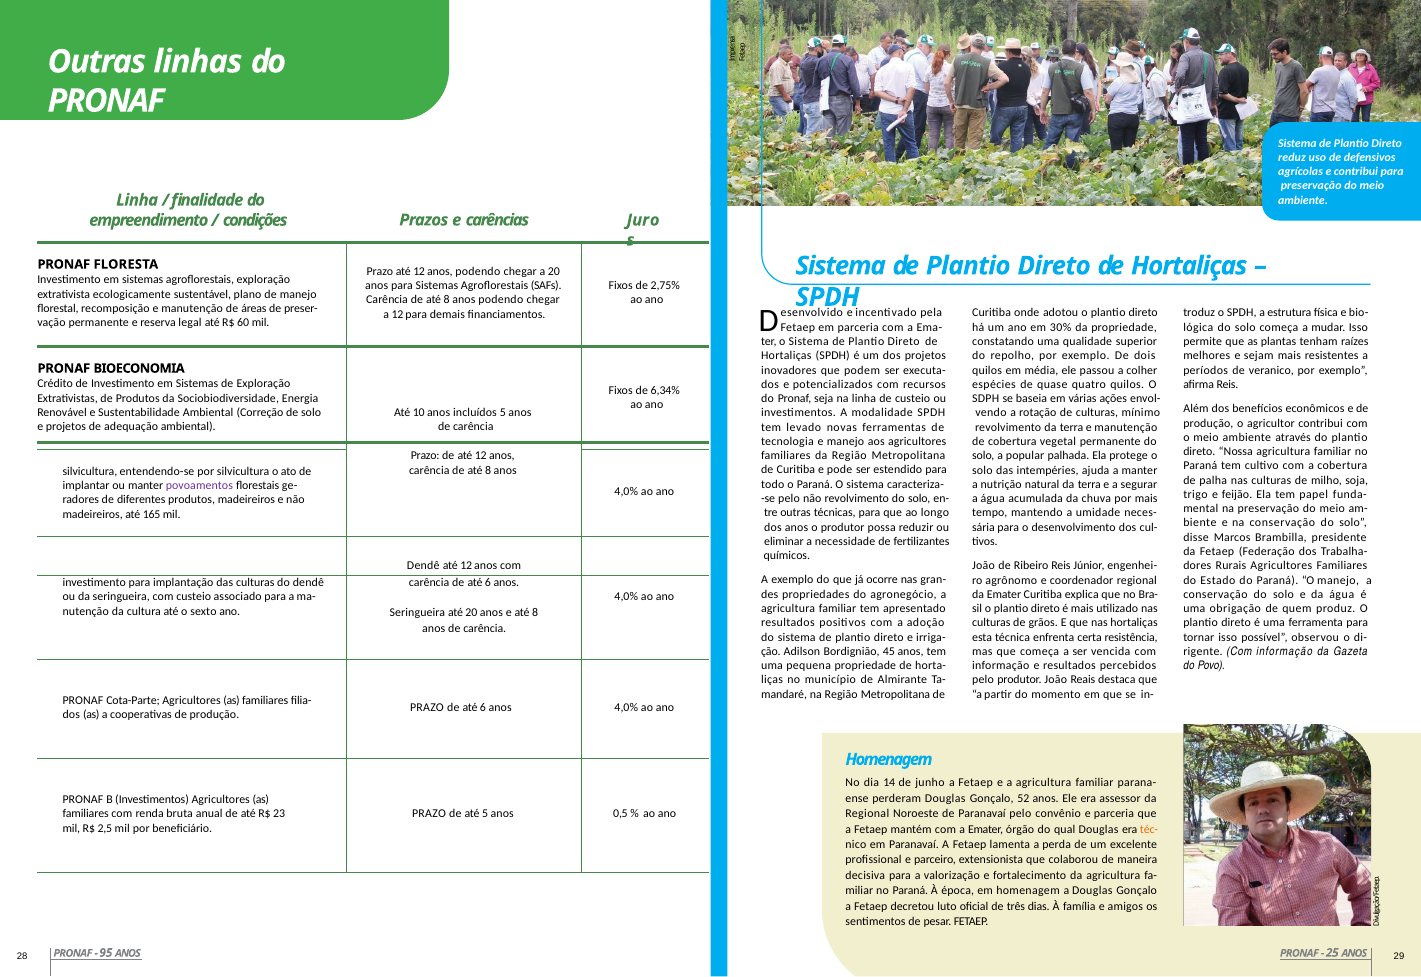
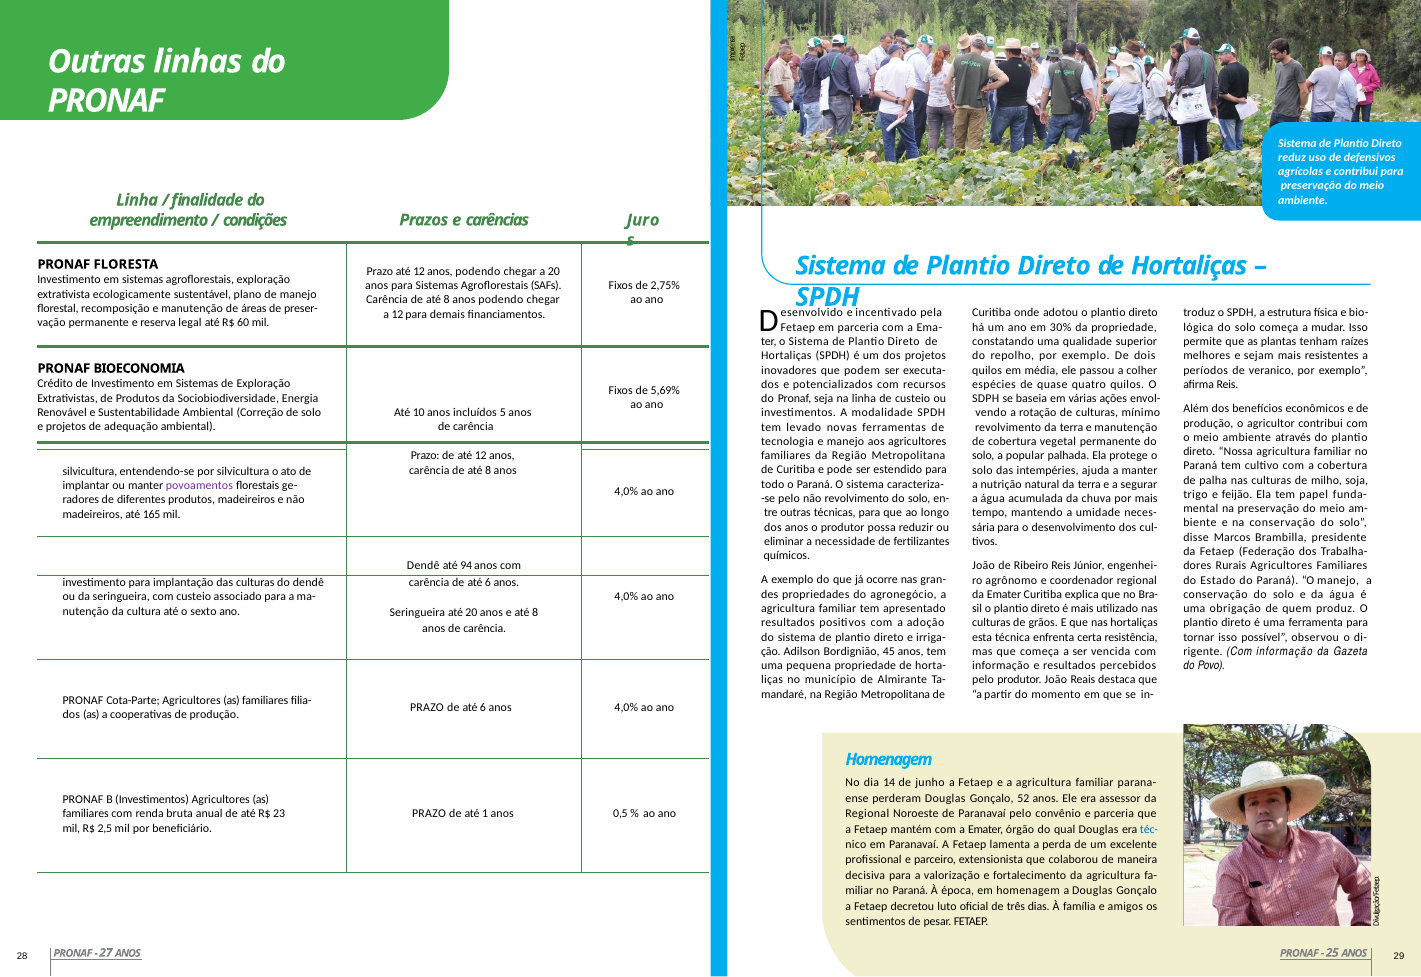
6,34%: 6,34% -> 5,69% (665, 391)
Dendê até 12: 12 -> 94 (466, 566)
até 5: 5 -> 1 (485, 813)
téc- colour: orange -> blue (1149, 829)
95: 95 -> 27 (106, 953)
